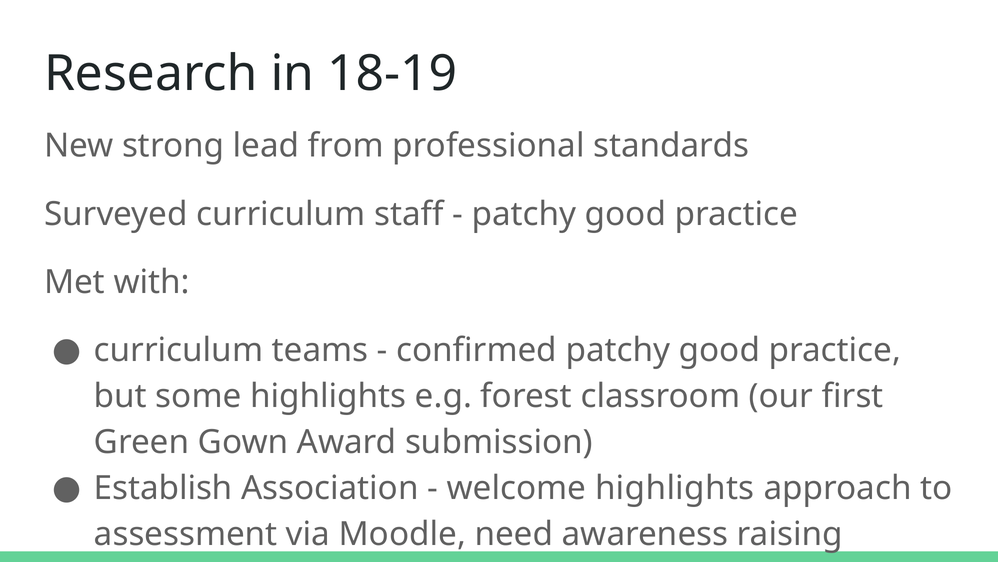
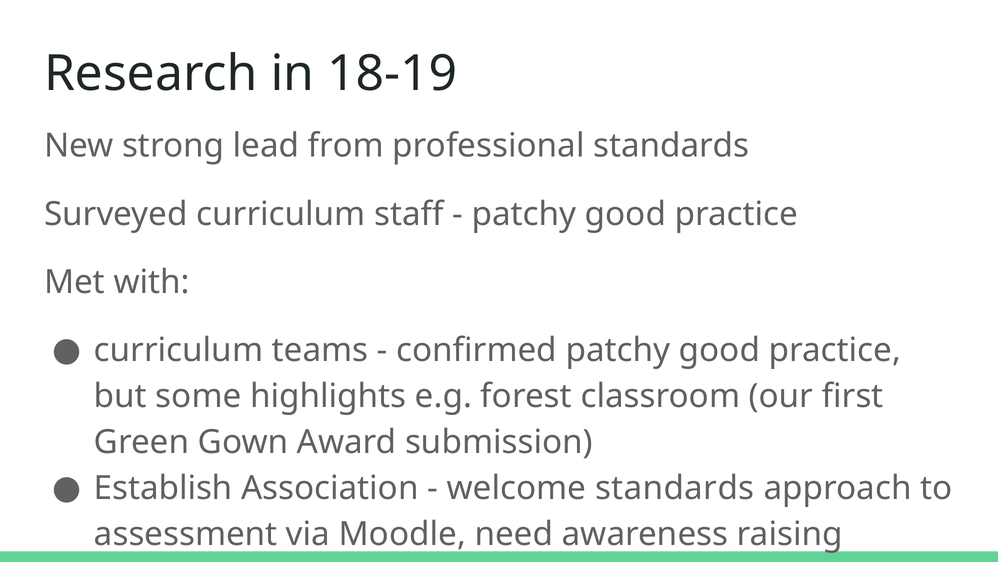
welcome highlights: highlights -> standards (675, 488)
